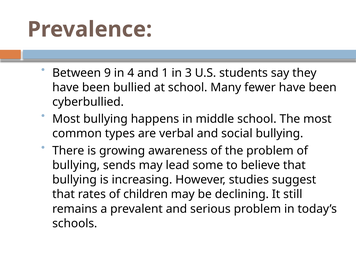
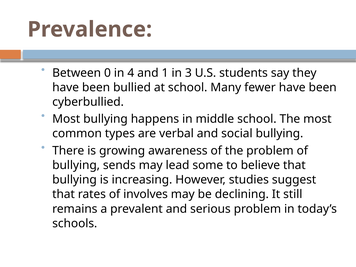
9: 9 -> 0 (107, 73)
children: children -> involves (146, 194)
